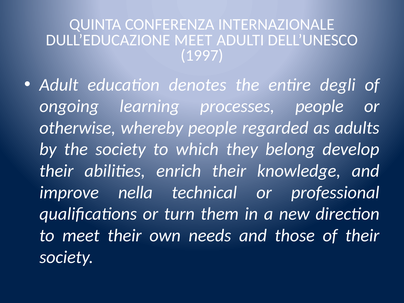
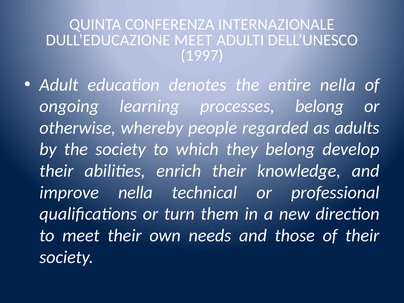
entire degli: degli -> nella (338, 85)
processes people: people -> belong (319, 106)
